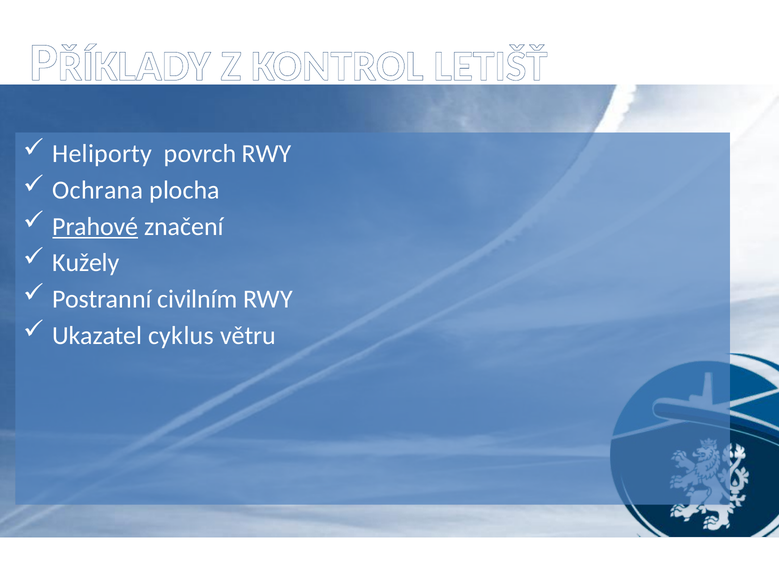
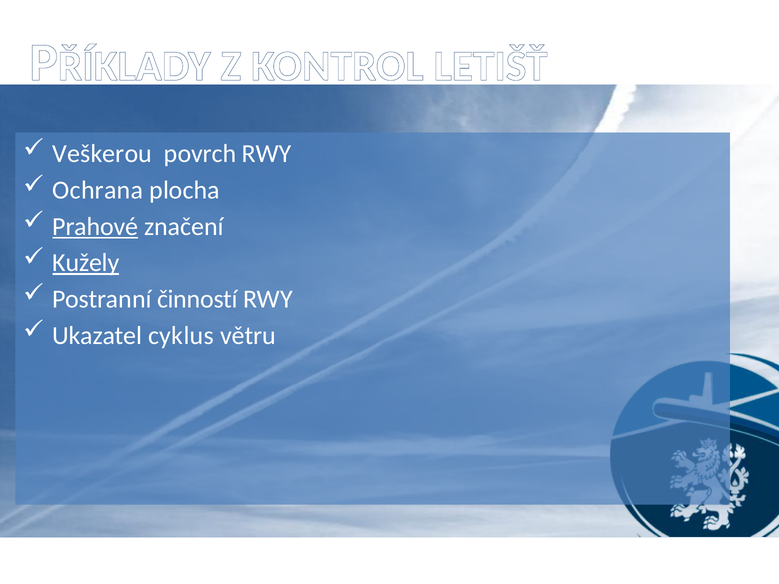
Heliporty: Heliporty -> Veškerou (102, 154)
Kužely underline: none -> present (86, 263)
civilním: civilním -> činností (197, 299)
